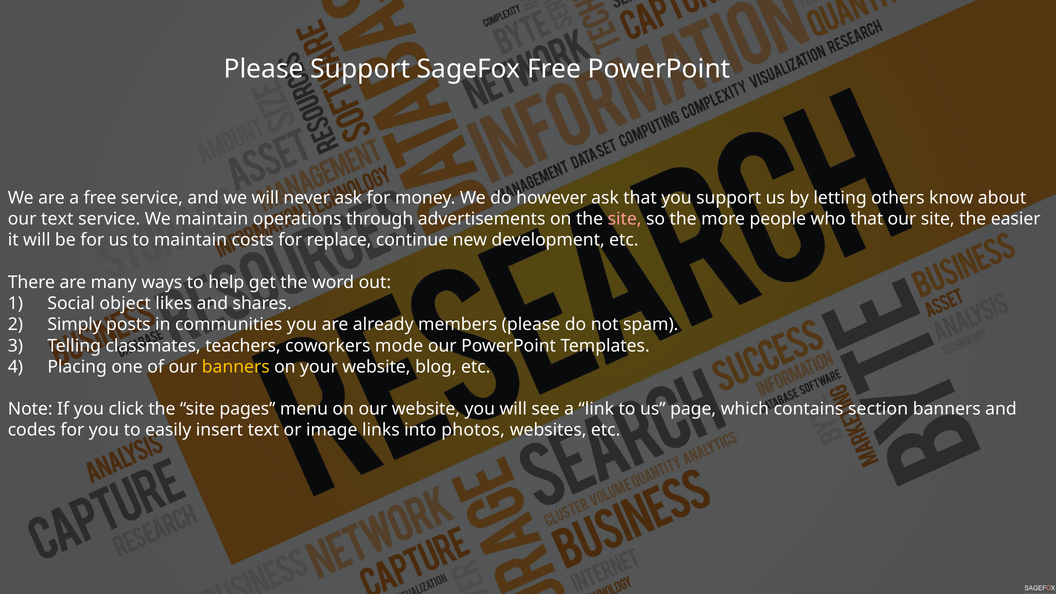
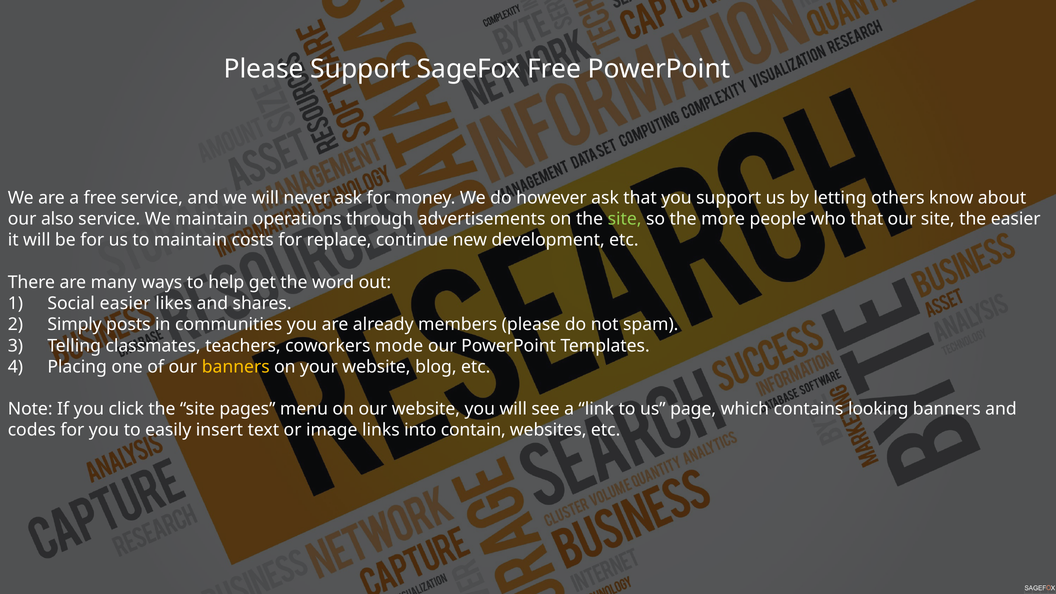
our text: text -> also (57, 219)
site colour: pink -> light green (625, 219)
Social object: object -> easier (125, 303)
section: section -> looking (878, 409)
photos: photos -> contain (473, 430)
